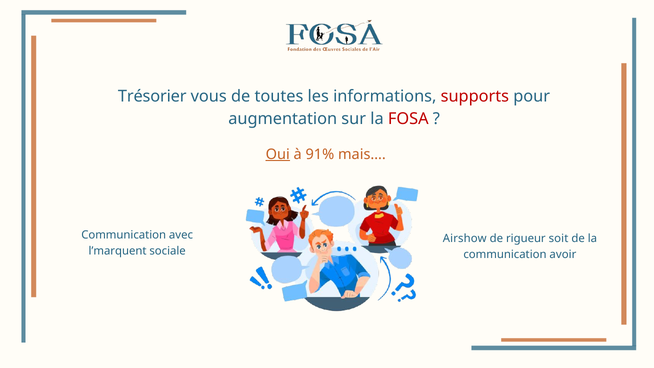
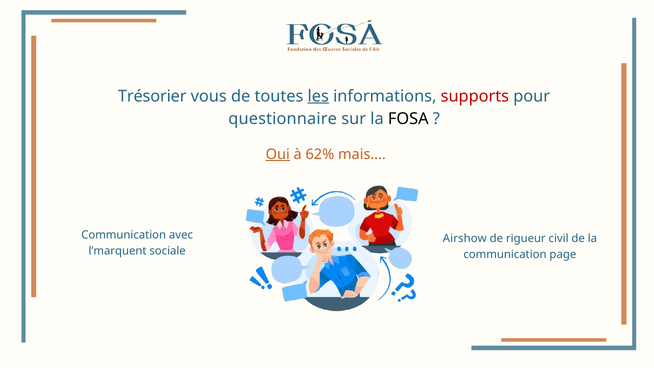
les underline: none -> present (318, 96)
augmentation: augmentation -> questionnaire (283, 119)
FOSA colour: red -> black (408, 119)
91%: 91% -> 62% (320, 154)
soit: soit -> civil (559, 238)
avoir: avoir -> page (563, 254)
